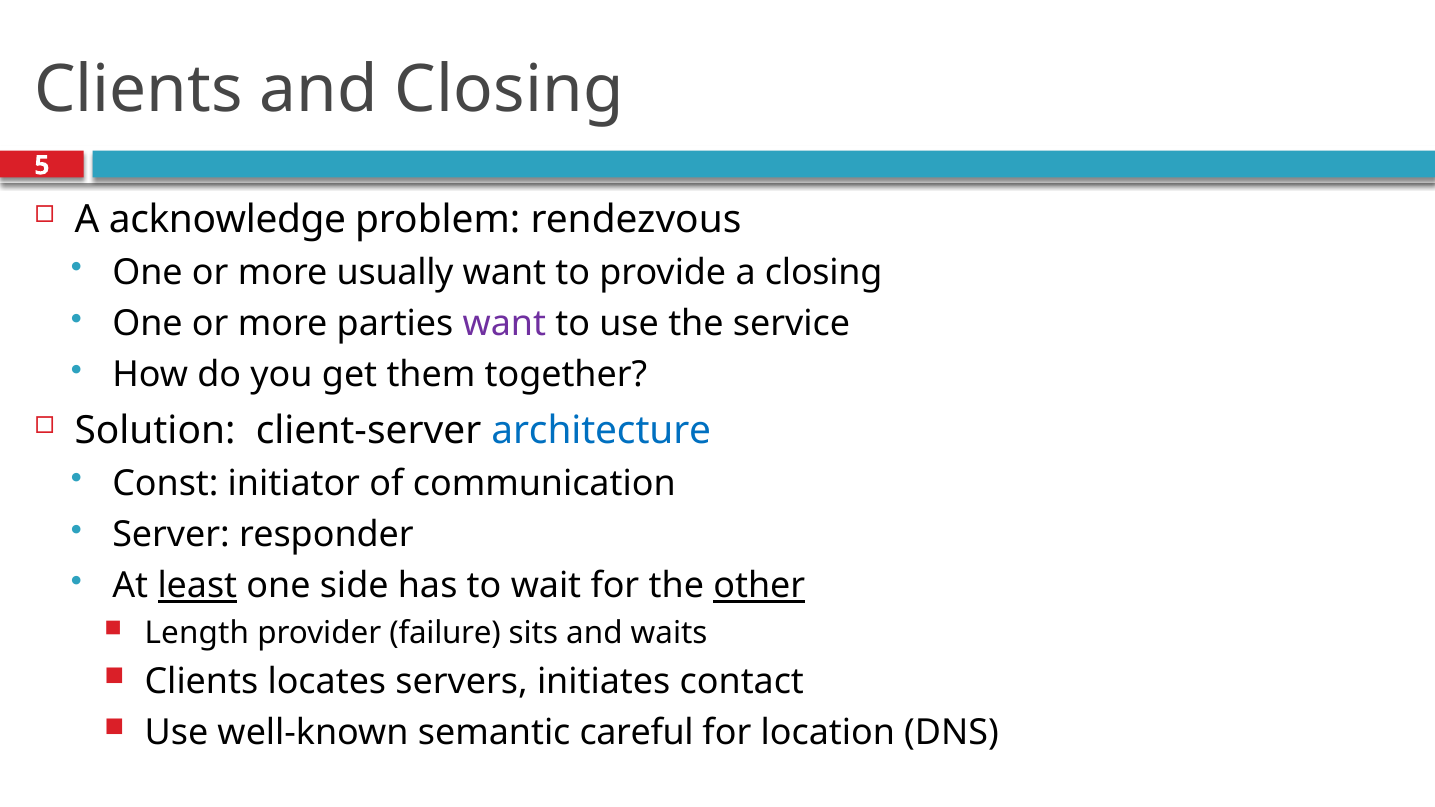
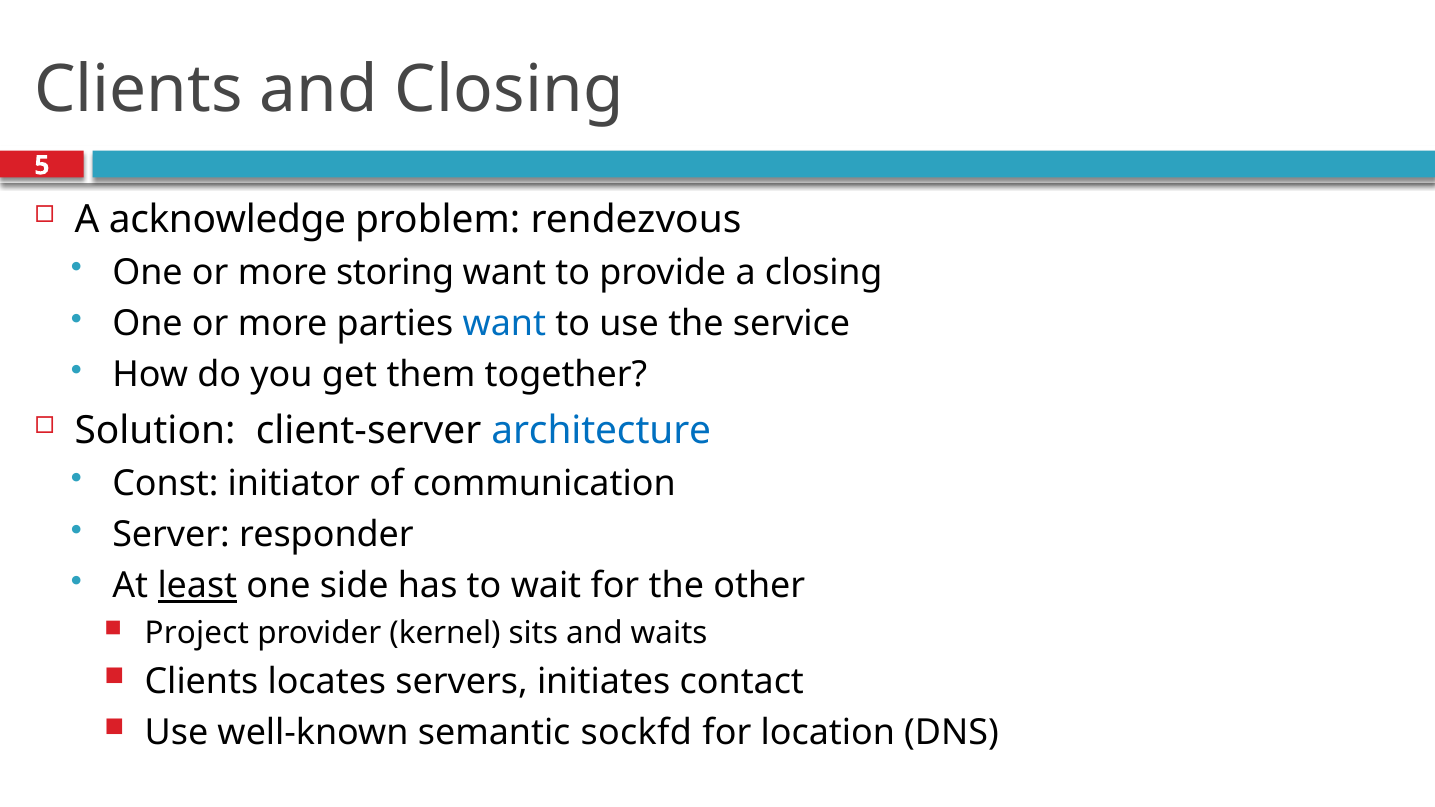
usually: usually -> storing (395, 273)
want colour: purple -> blue (504, 324)
other underline: present -> none (759, 586)
Length: Length -> Project (197, 634)
failure: failure -> kernel (445, 634)
careful: careful -> sockfd (636, 732)
